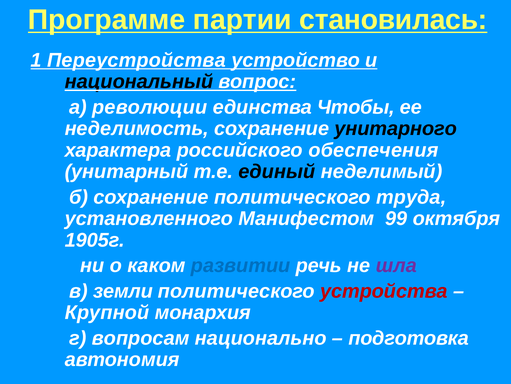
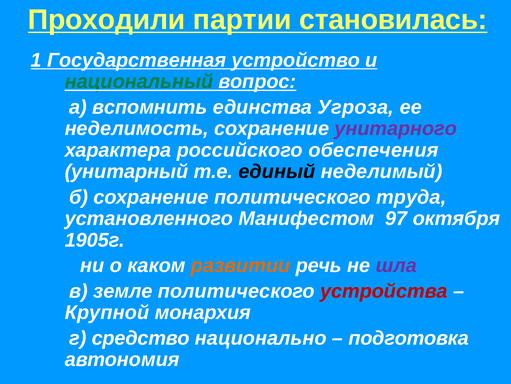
Программе: Программе -> Проходили (107, 20)
Переустройства: Переустройства -> Государственная (137, 60)
национальный colour: black -> green (139, 81)
революции: революции -> вспомнить (150, 107)
Чтобы: Чтобы -> Угроза (356, 107)
унитарного colour: black -> purple (396, 128)
99: 99 -> 97 (396, 218)
развитии colour: blue -> orange (241, 265)
земли: земли -> земле (123, 291)
вопросам: вопросам -> средство (141, 338)
